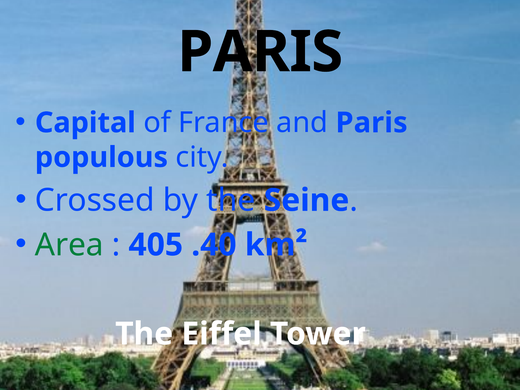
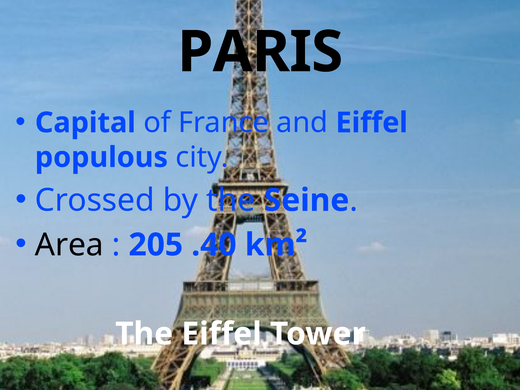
and Paris: Paris -> Eiffel (372, 123)
Area colour: green -> black (69, 245)
405: 405 -> 205 (156, 245)
